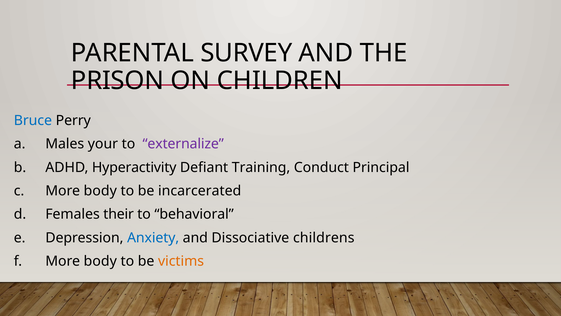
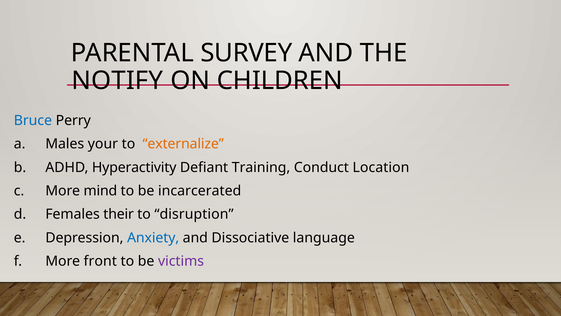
PRISON: PRISON -> NOTIFY (117, 81)
externalize colour: purple -> orange (183, 144)
Principal: Principal -> Location (381, 167)
body: body -> mind (100, 191)
behavioral: behavioral -> disruption (194, 214)
childrens: childrens -> language (324, 237)
body: body -> front (100, 261)
victims colour: orange -> purple (181, 261)
